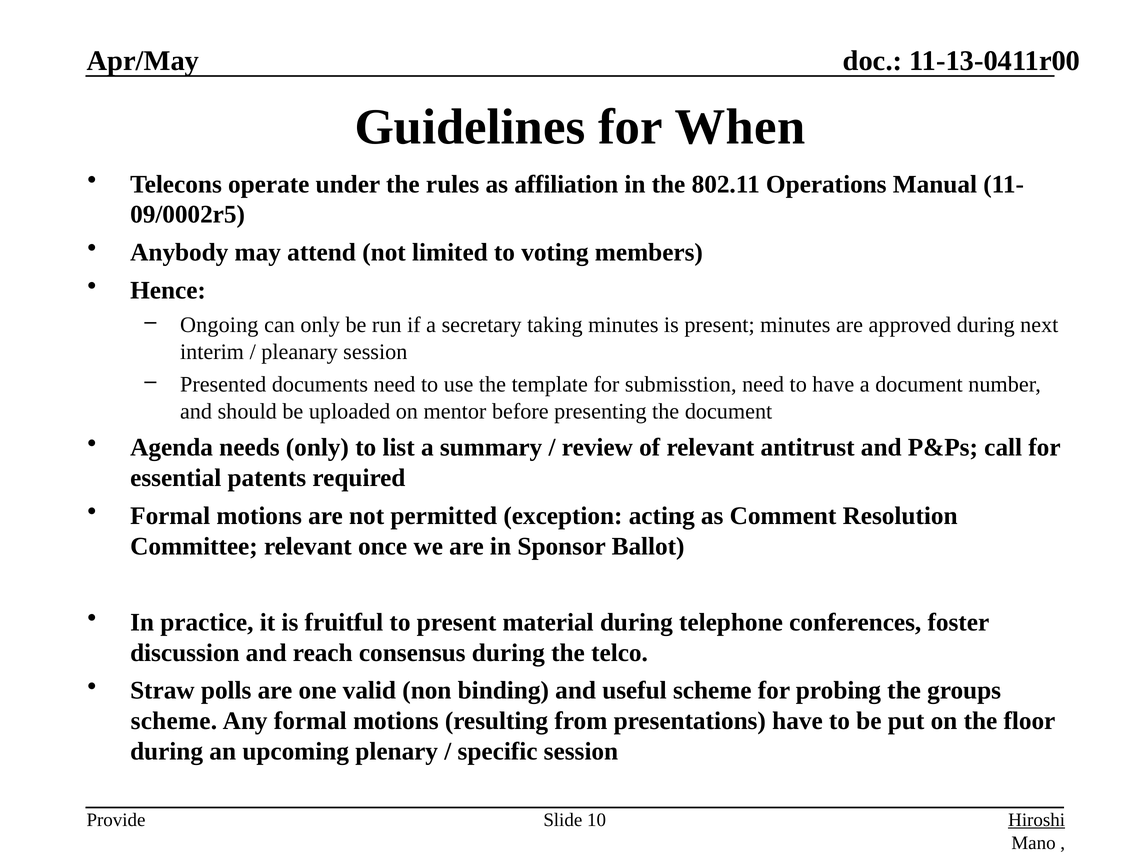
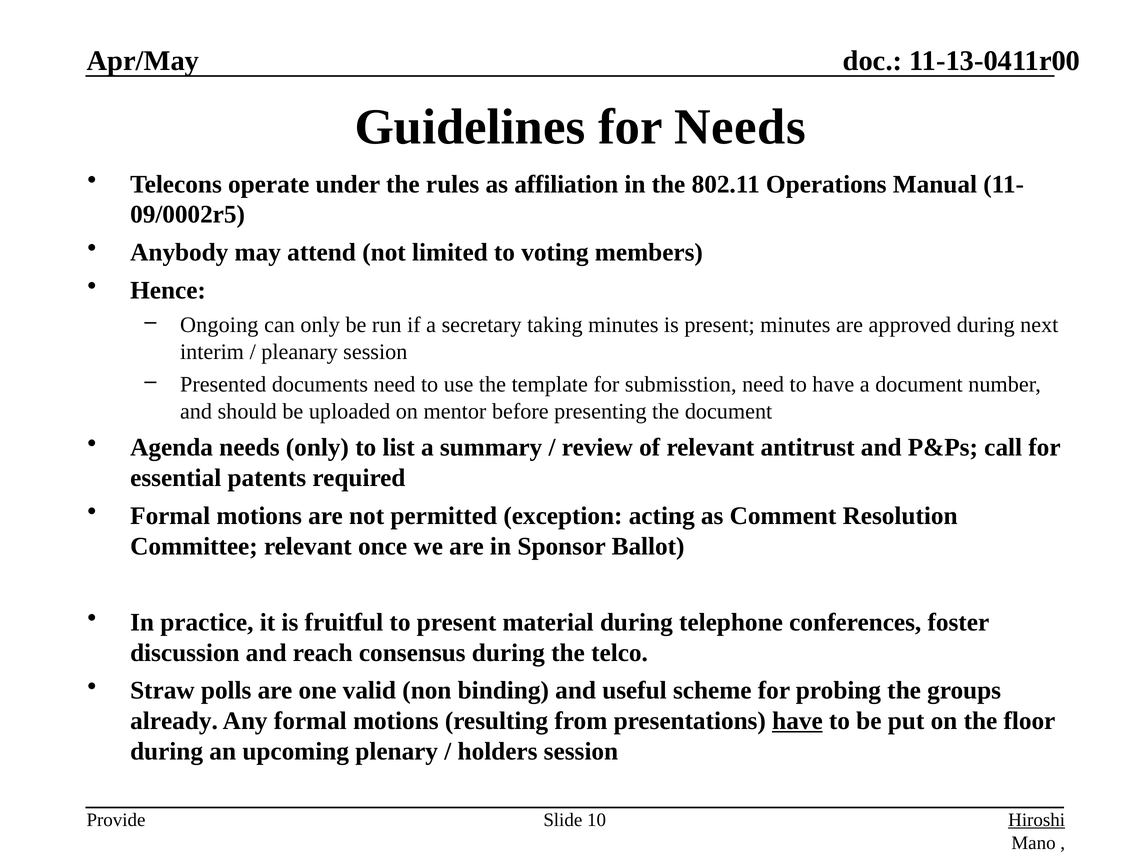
for When: When -> Needs (740, 127)
scheme: scheme -> already (174, 721)
have underline: none -> present (797, 721)
specific: specific -> holders (498, 751)
